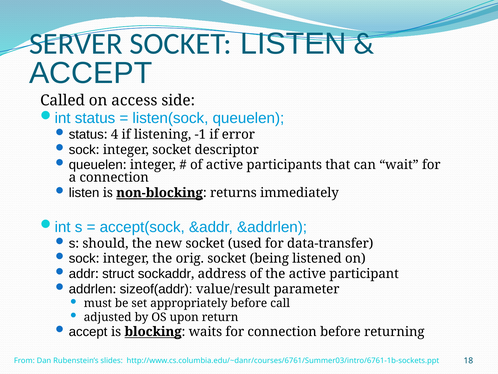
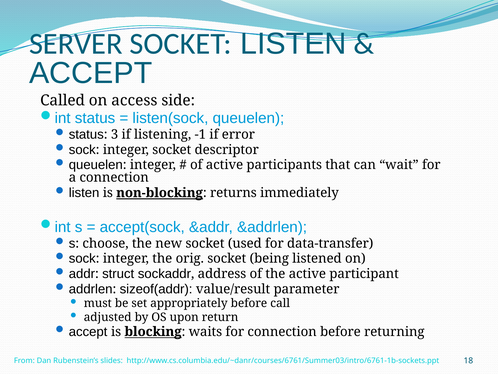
4: 4 -> 3 (115, 134)
should: should -> choose (106, 243)
